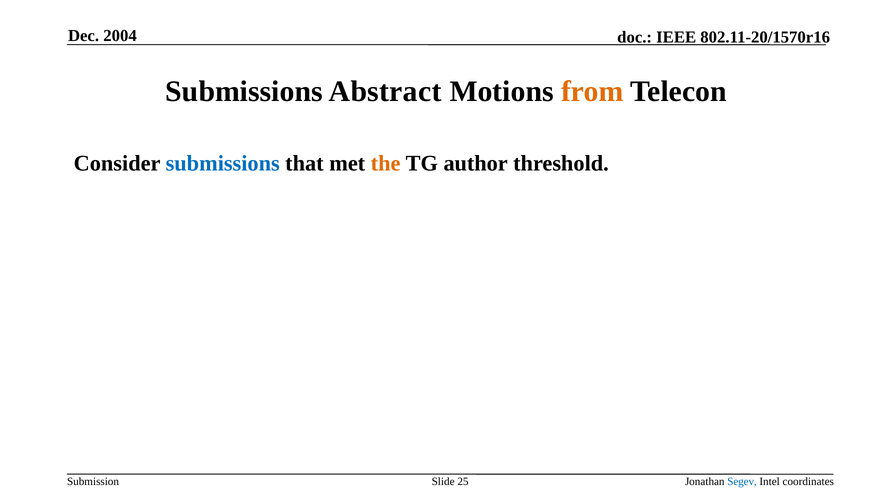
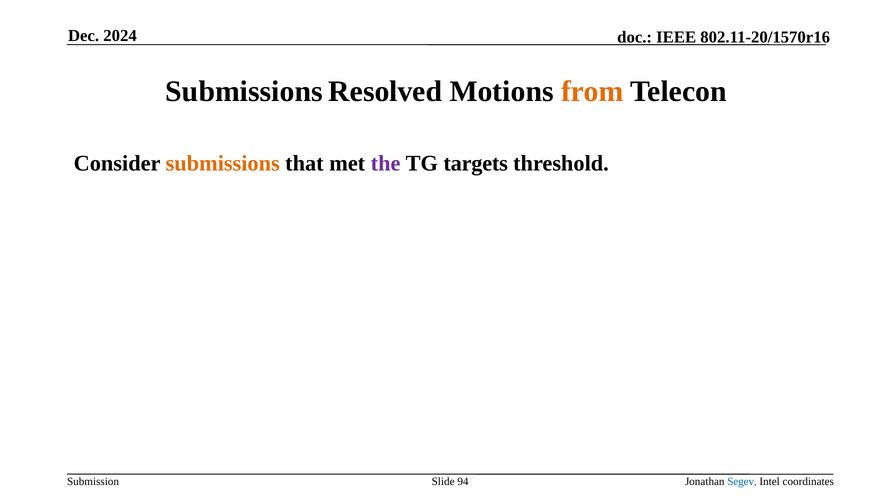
2004: 2004 -> 2024 (120, 36)
Abstract: Abstract -> Resolved (385, 91)
submissions colour: blue -> orange (223, 163)
the colour: orange -> purple (386, 163)
author: author -> targets (476, 163)
25: 25 -> 94 (463, 482)
